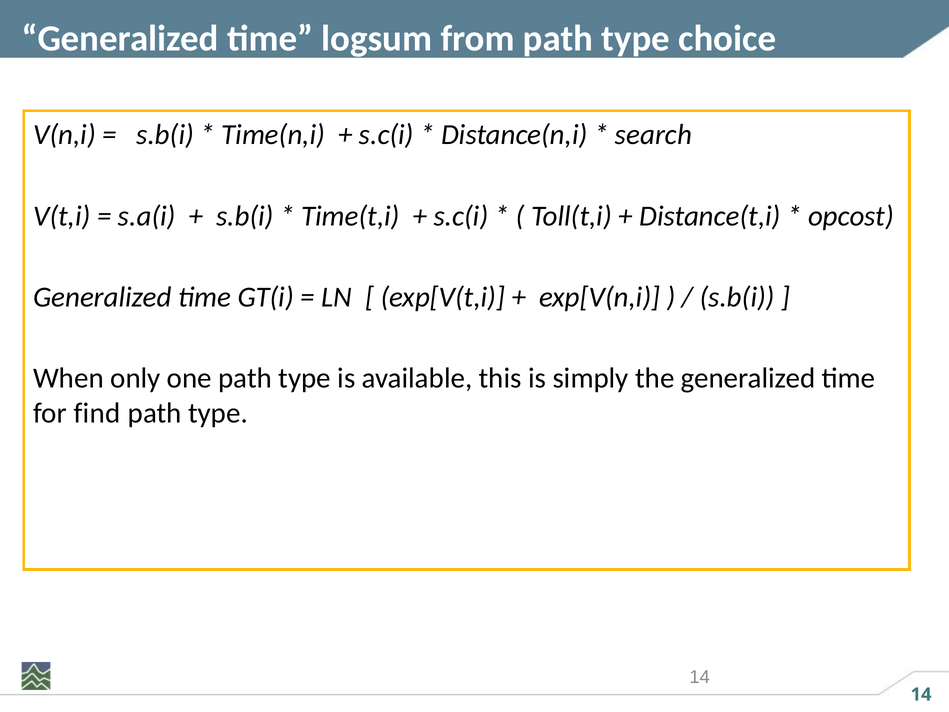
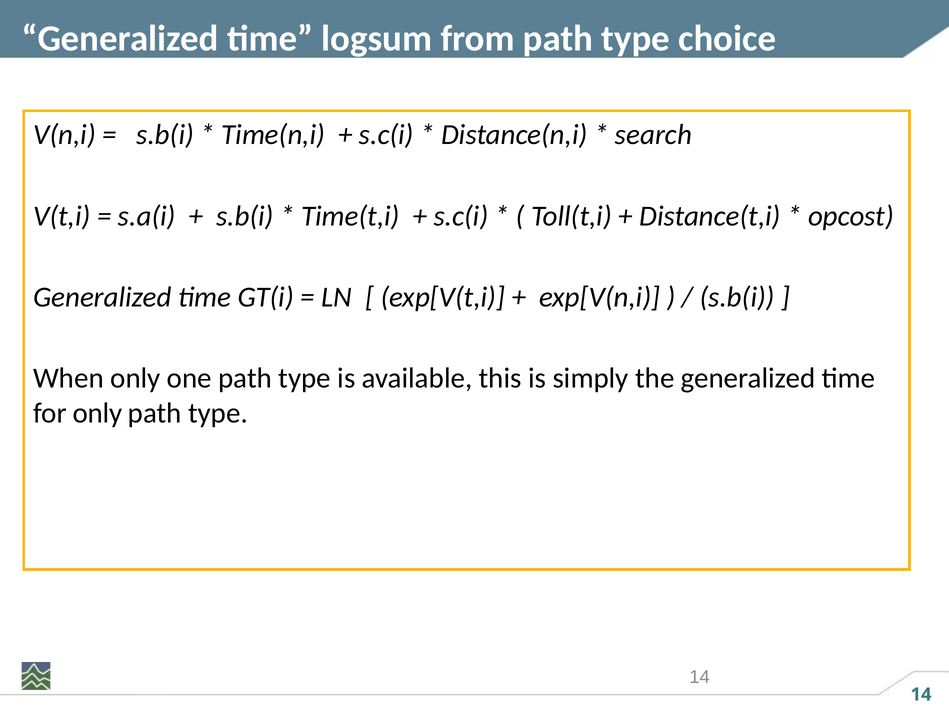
for find: find -> only (97, 413)
